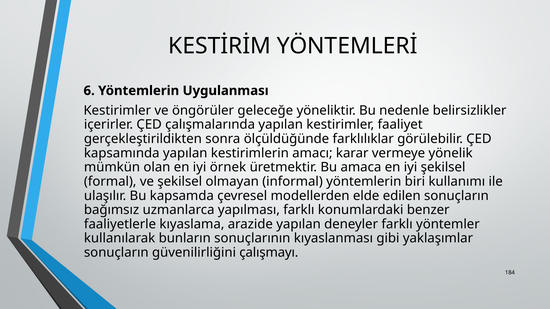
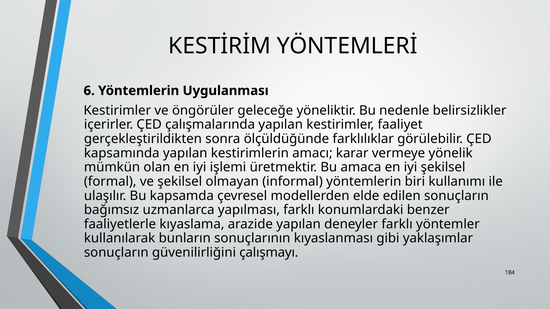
örnek: örnek -> işlemi (228, 167)
